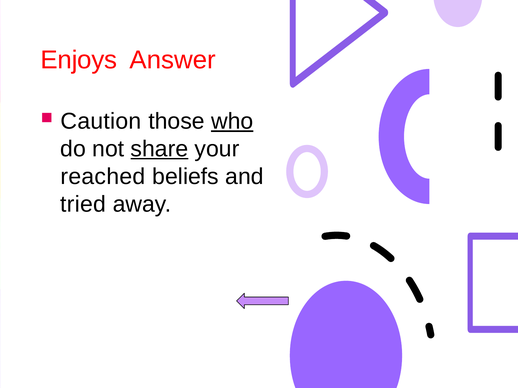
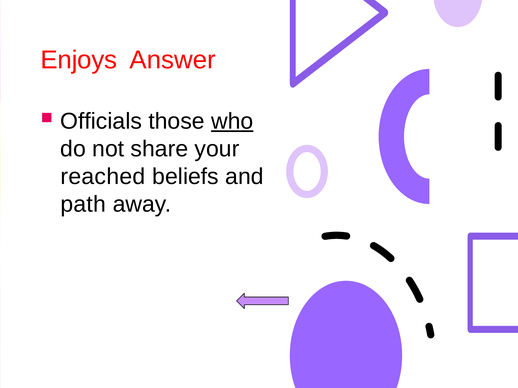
Caution: Caution -> Officials (101, 121)
share underline: present -> none (159, 149)
tried: tried -> path (83, 204)
